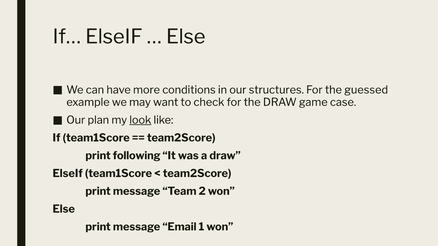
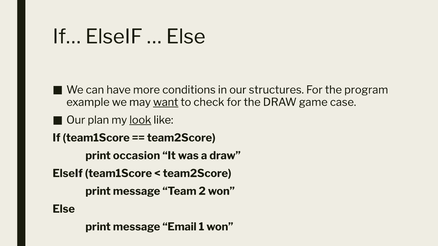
guessed: guessed -> program (366, 90)
want underline: none -> present (166, 102)
following: following -> occasion (137, 156)
